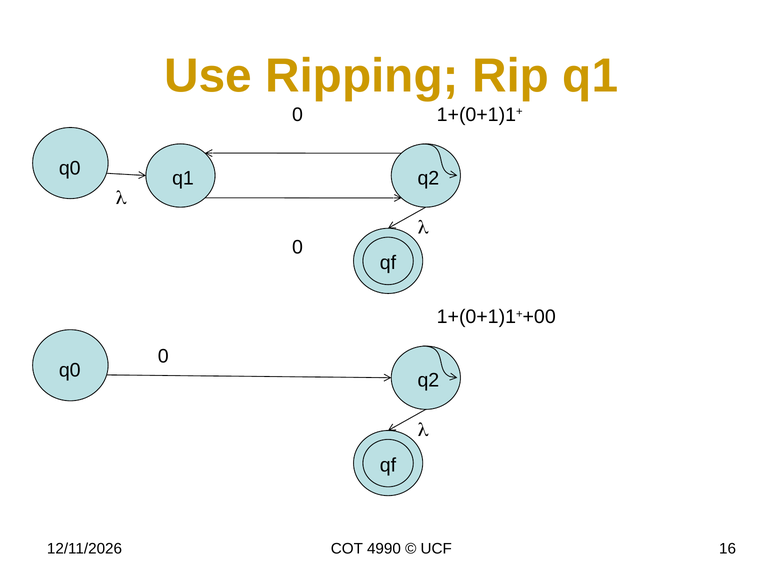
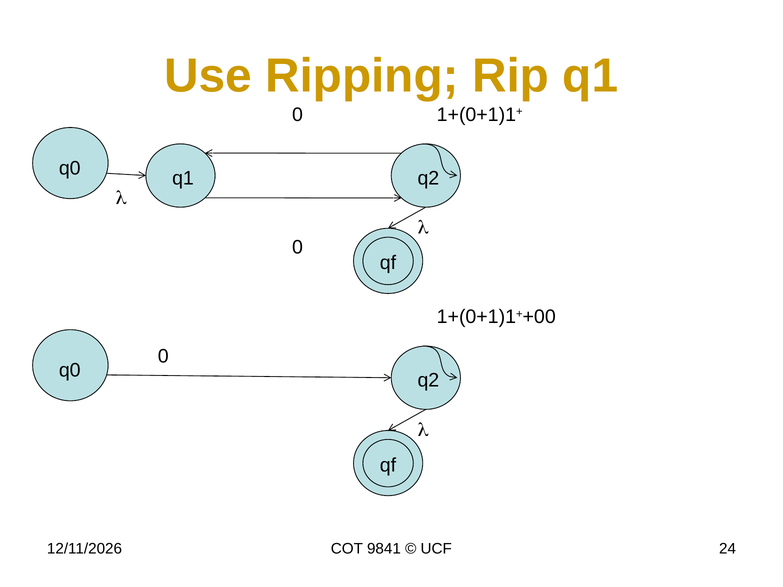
4990: 4990 -> 9841 (384, 549)
16: 16 -> 24 (728, 549)
